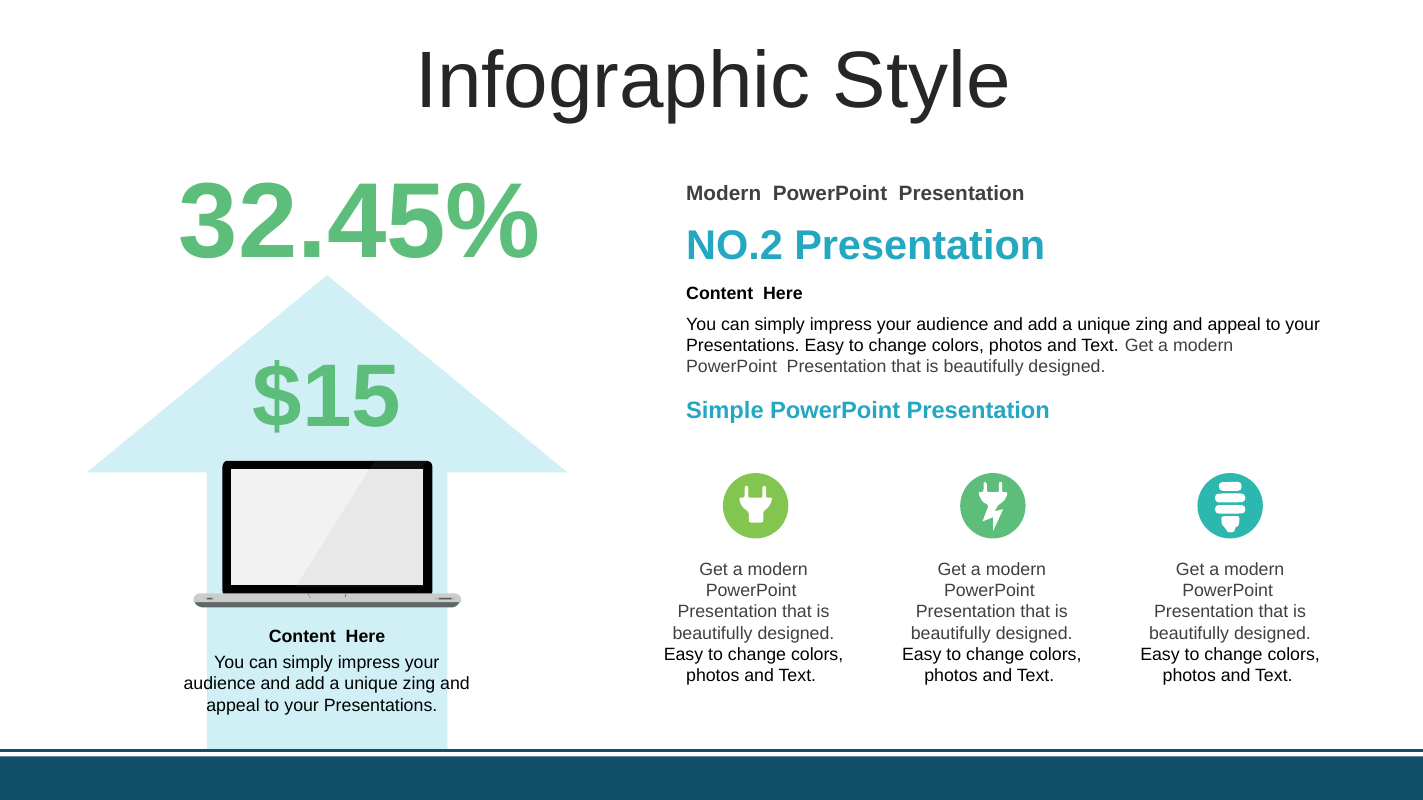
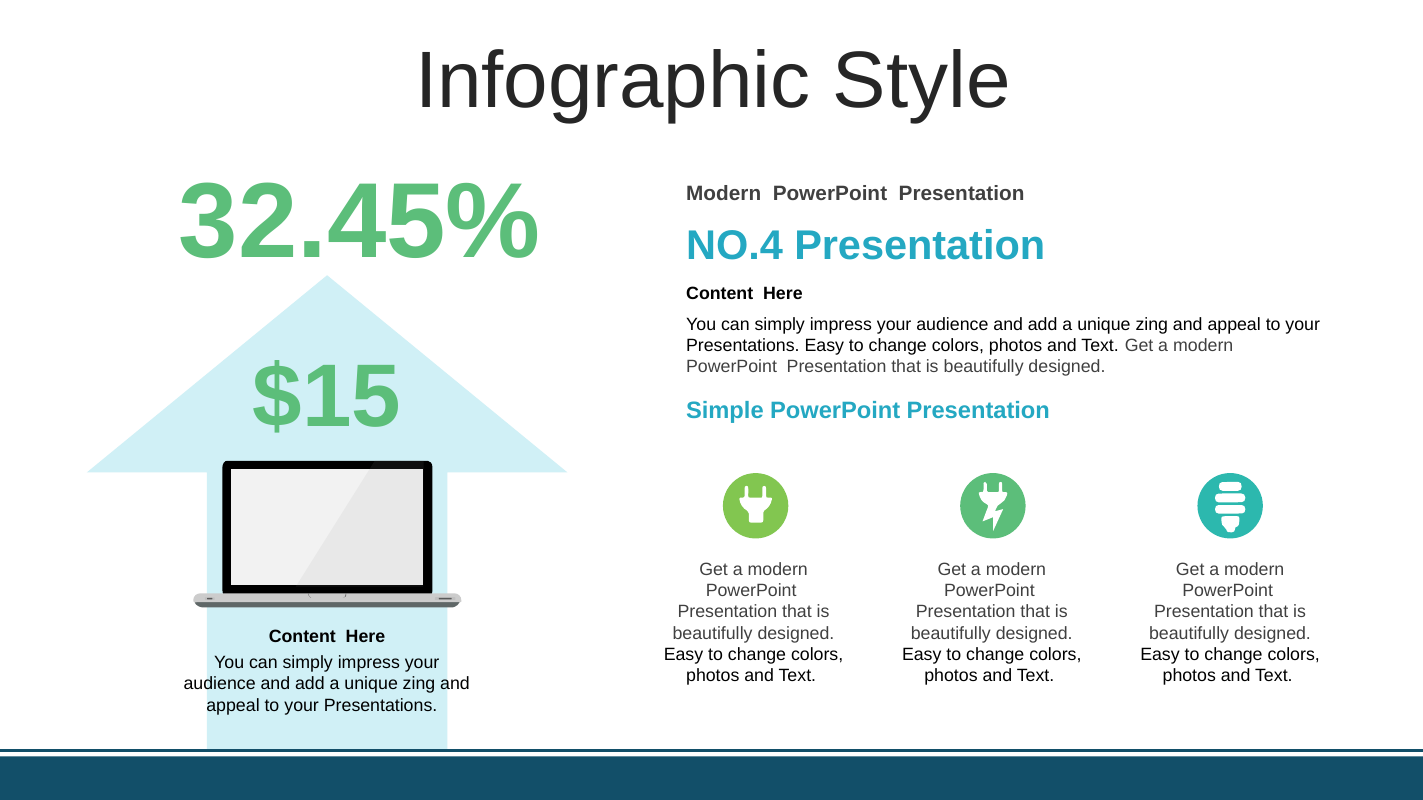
NO.2: NO.2 -> NO.4 (735, 246)
